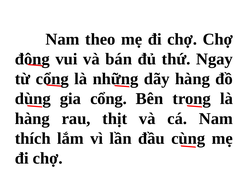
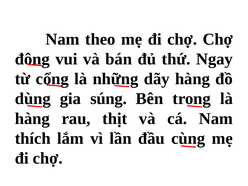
gia cổng: cổng -> súng (108, 99)
